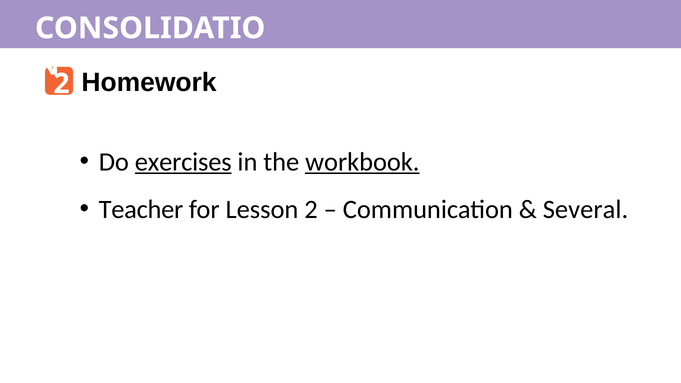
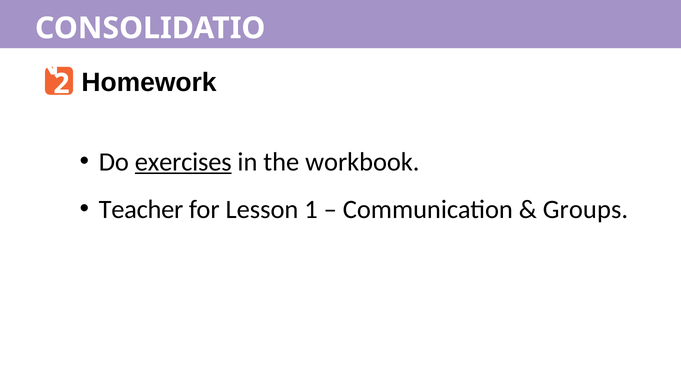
workbook underline: present -> none (362, 162)
Lesson 2: 2 -> 1 (311, 210)
Several: Several -> Groups (585, 210)
